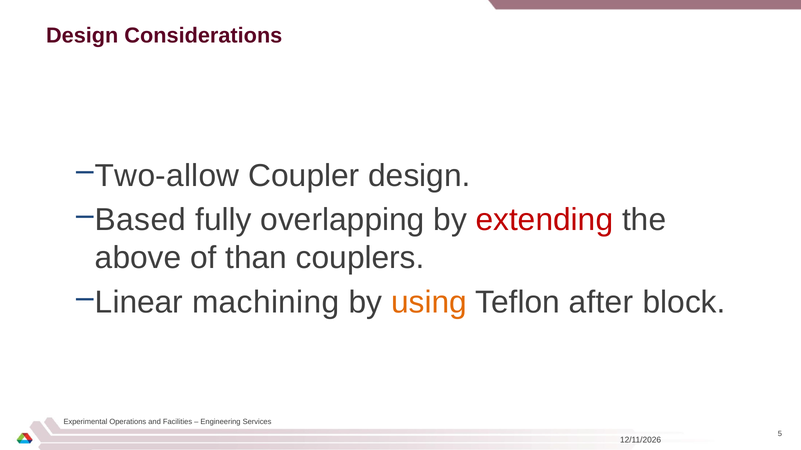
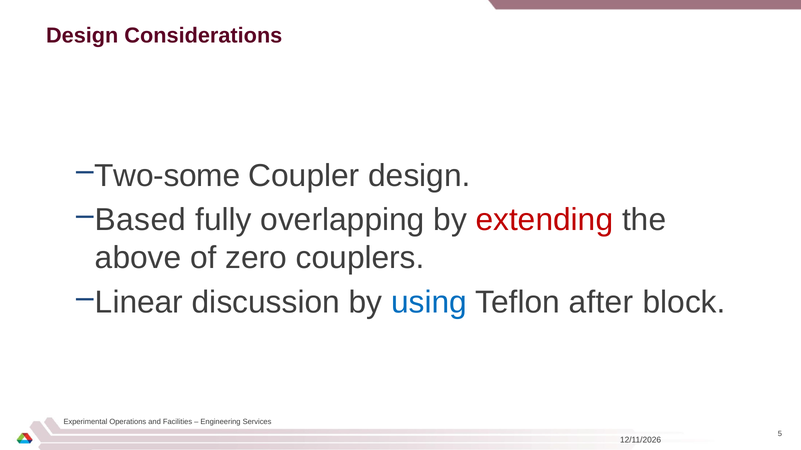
Two-allow: Two-allow -> Two-some (167, 176)
than: than -> zero (256, 258)
machining: machining -> discussion (266, 303)
using colour: orange -> blue (429, 303)
